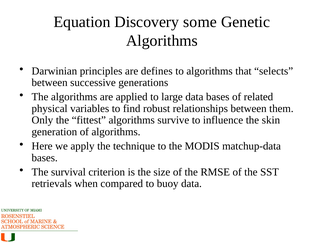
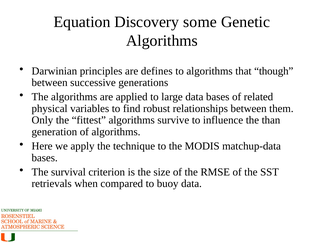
selects: selects -> though (274, 71)
skin: skin -> than (271, 120)
